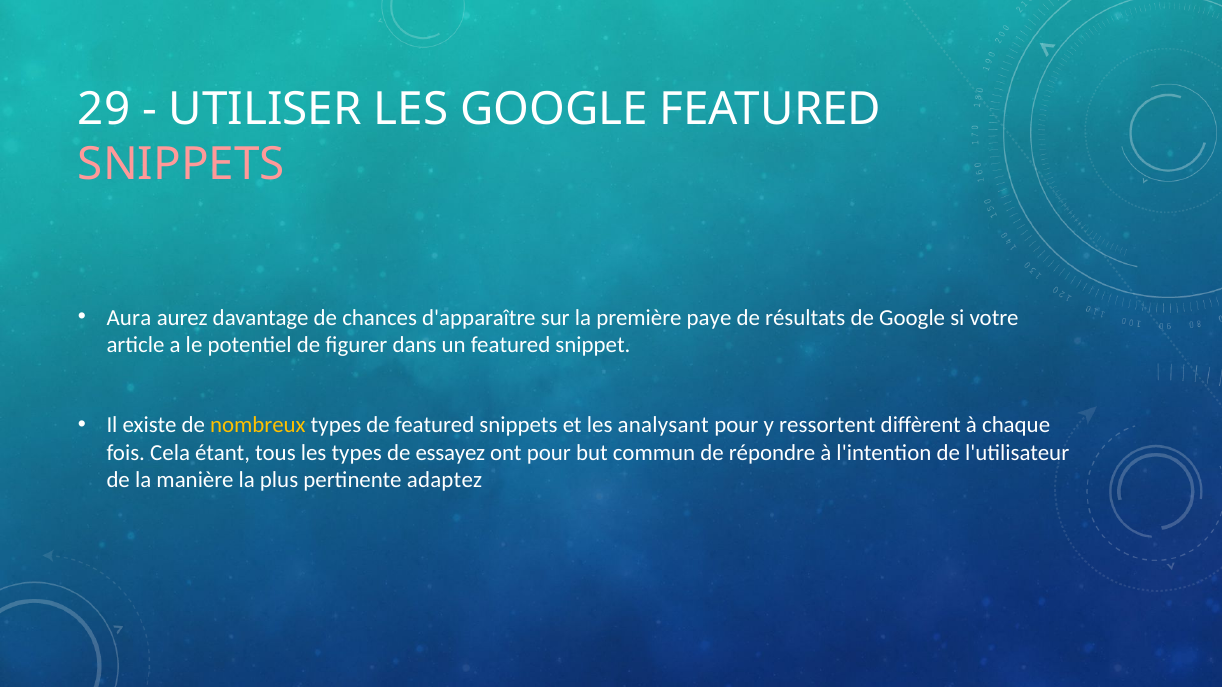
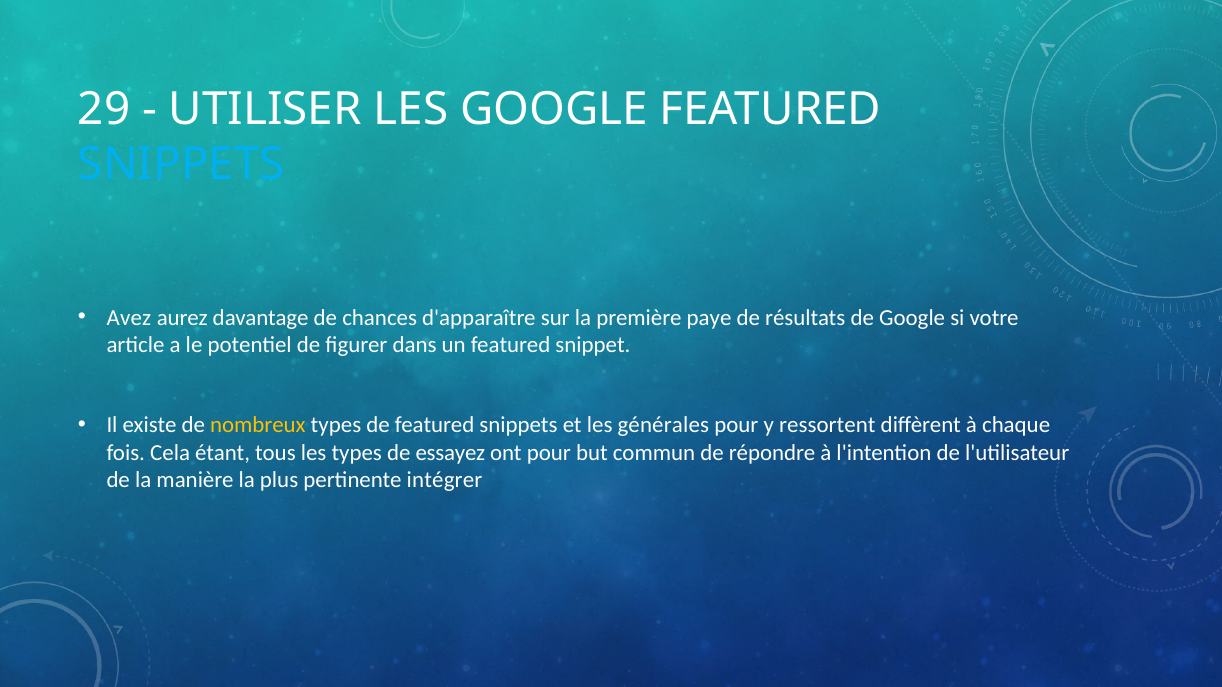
SNIPPETS colour: pink -> light blue (181, 165)
Aura: Aura -> Avez (129, 318)
analysant: analysant -> générales (663, 426)
adaptez: adaptez -> intégrer (445, 481)
